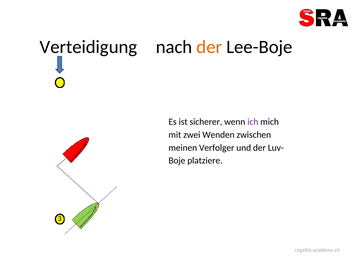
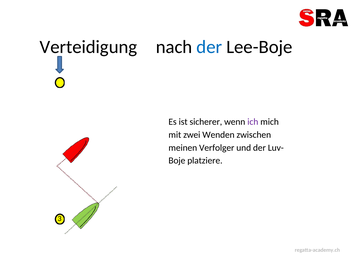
der colour: orange -> blue (209, 47)
